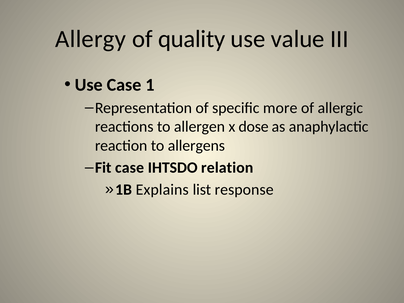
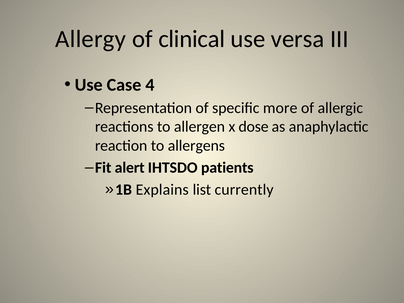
quality: quality -> clinical (192, 39)
value: value -> versa (298, 39)
1: 1 -> 4 (150, 85)
Fit case: case -> alert (130, 168)
relation: relation -> patients (227, 168)
response: response -> currently (244, 190)
